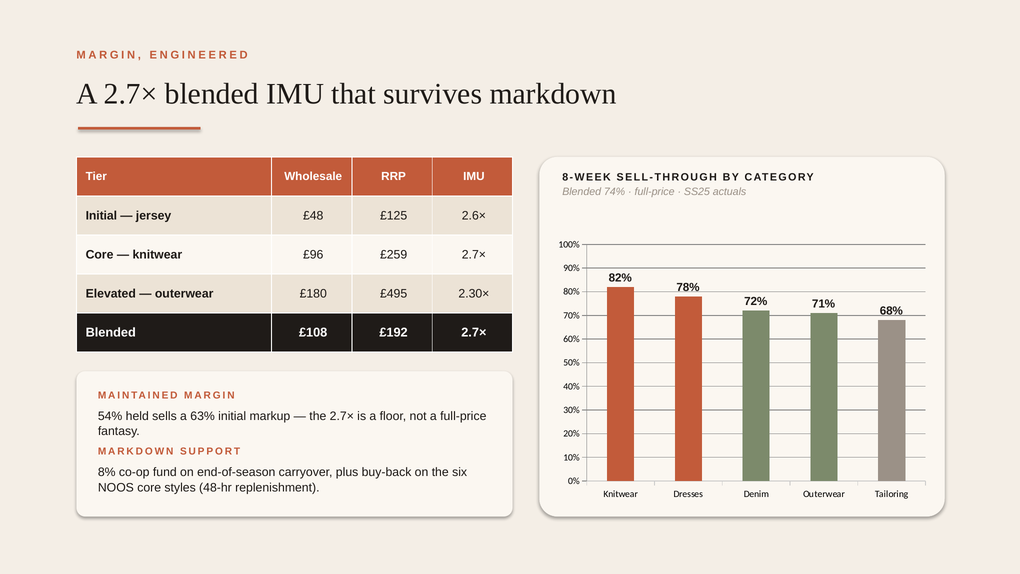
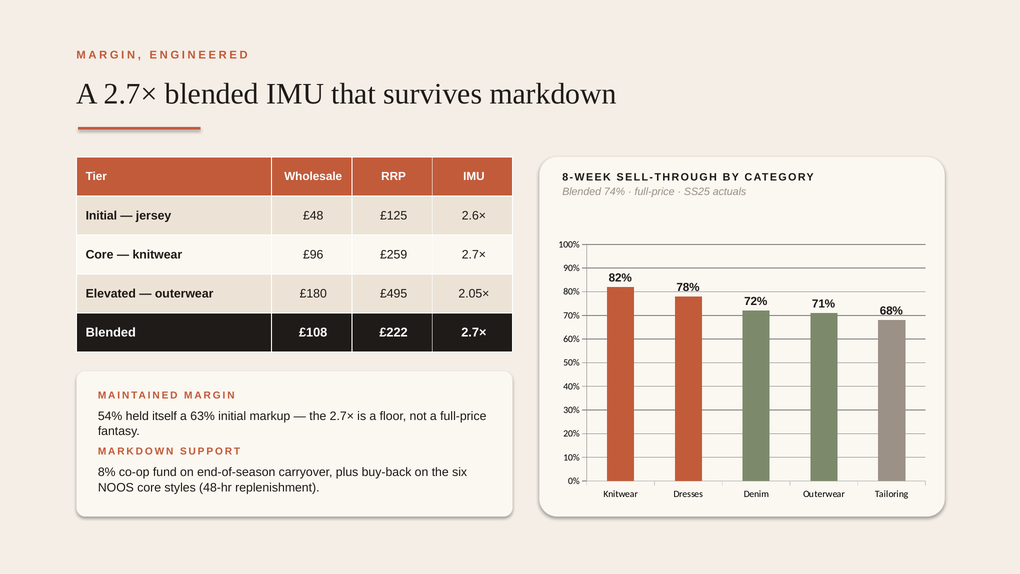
2.30×: 2.30× -> 2.05× (474, 294)
£192: £192 -> £222 (394, 333)
sells: sells -> itself (165, 416)
